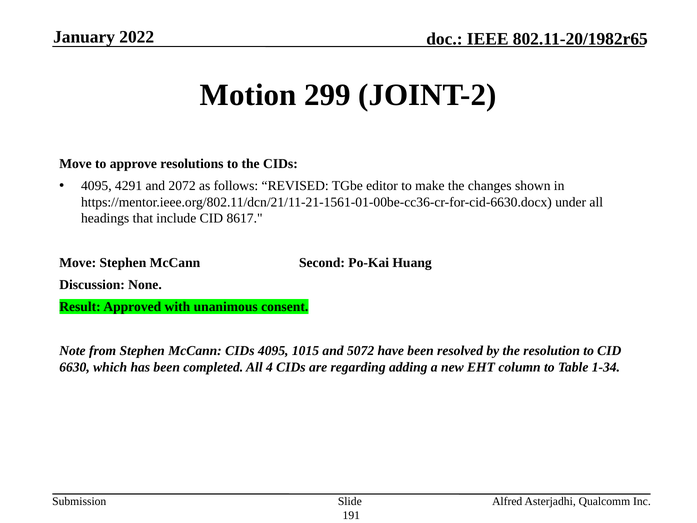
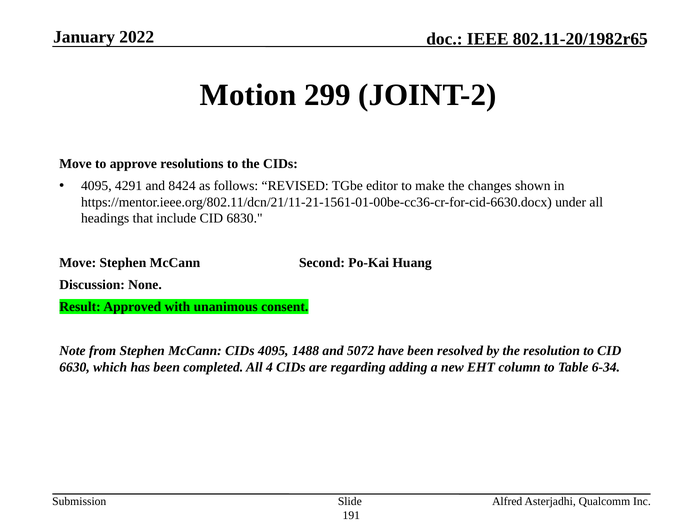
2072: 2072 -> 8424 (182, 186)
8617: 8617 -> 6830 (245, 218)
1015: 1015 -> 1488 (306, 351)
1-34: 1-34 -> 6-34 (606, 367)
